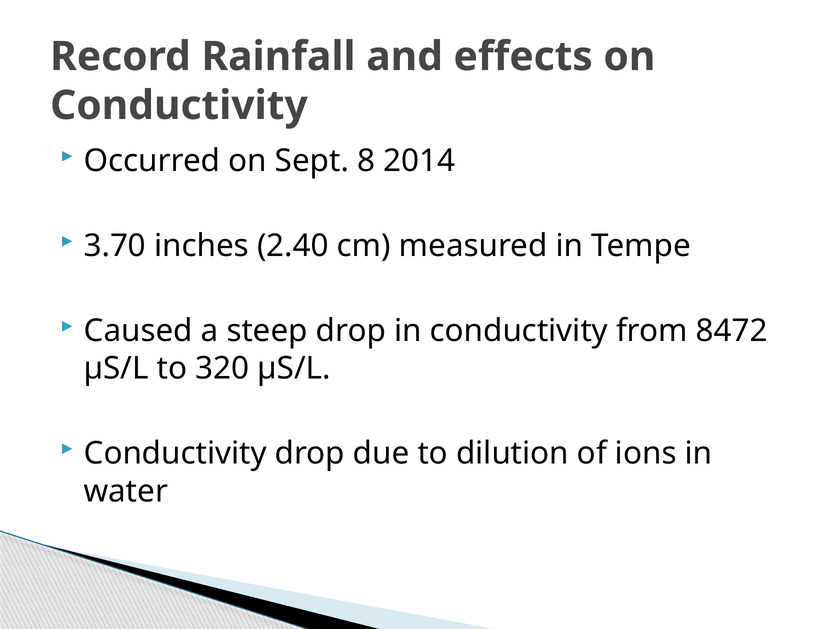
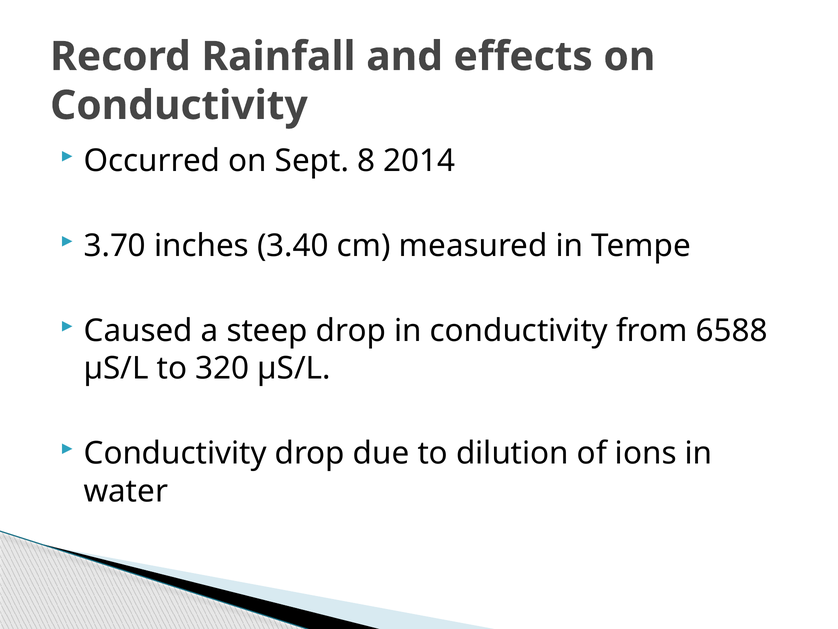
2.40: 2.40 -> 3.40 (293, 246)
8472: 8472 -> 6588 (732, 331)
